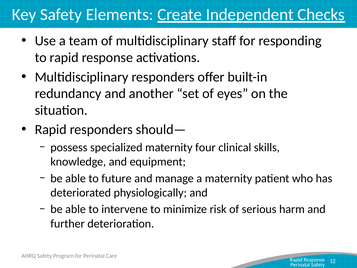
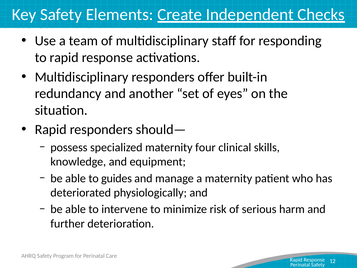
future: future -> guides (117, 178)
